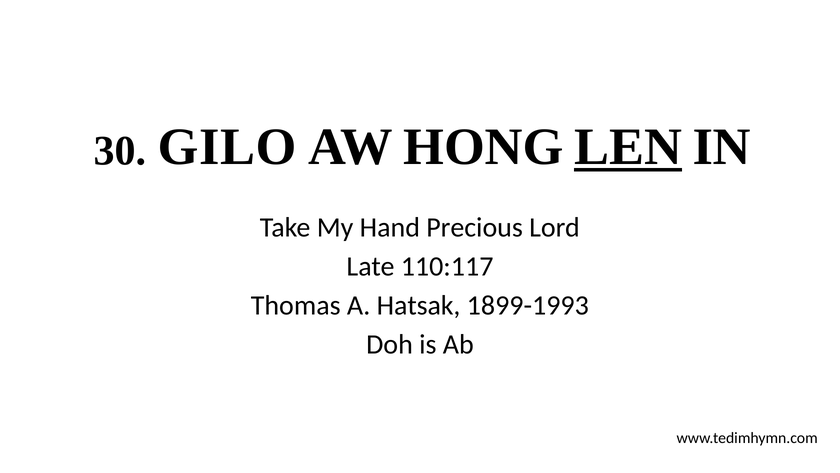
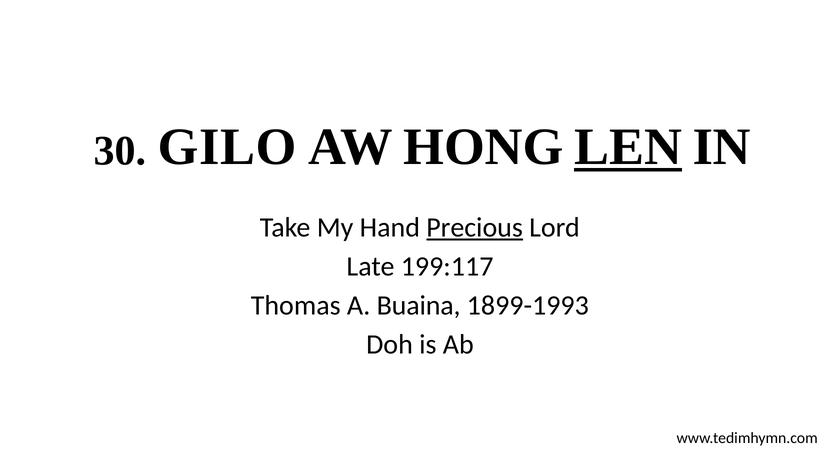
Precious underline: none -> present (475, 227)
110:117: 110:117 -> 199:117 (447, 266)
Hatsak: Hatsak -> Buaina (419, 305)
